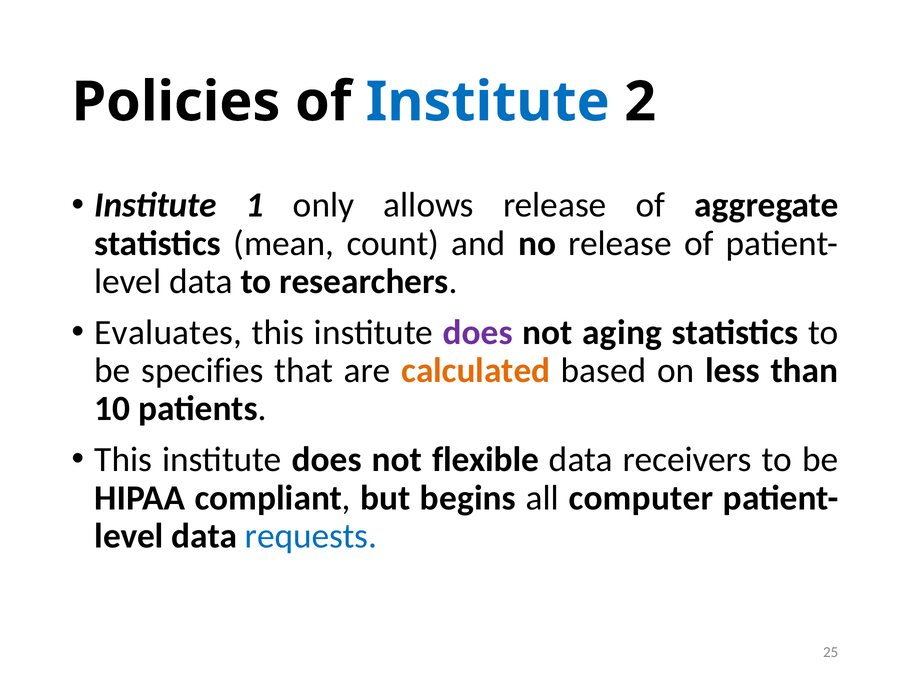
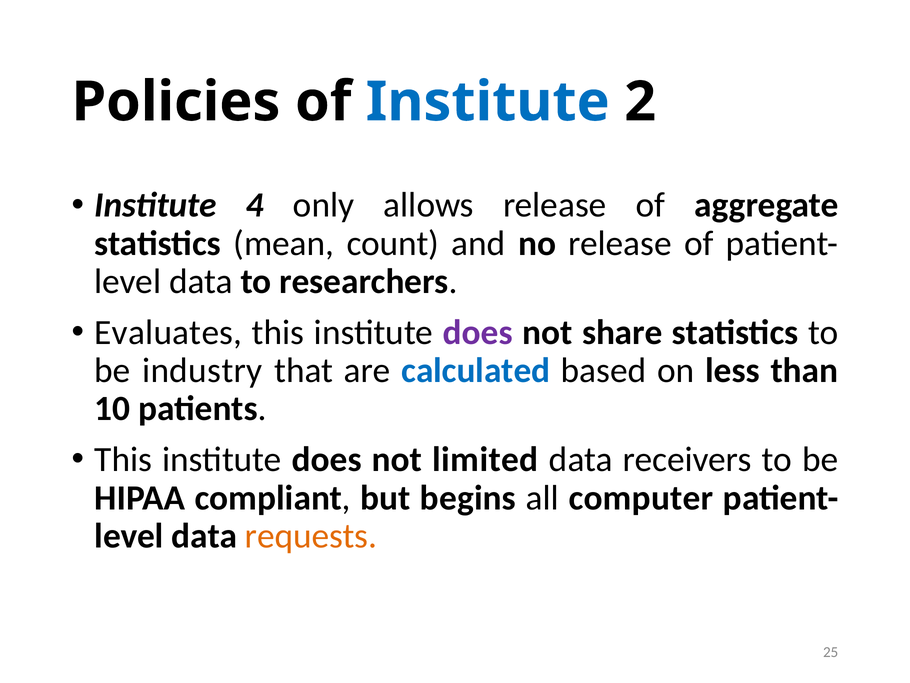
1: 1 -> 4 (255, 205)
aging: aging -> share (622, 332)
specifies: specifies -> industry (202, 370)
calculated colour: orange -> blue (476, 370)
flexible: flexible -> limited (485, 459)
requests colour: blue -> orange (311, 536)
